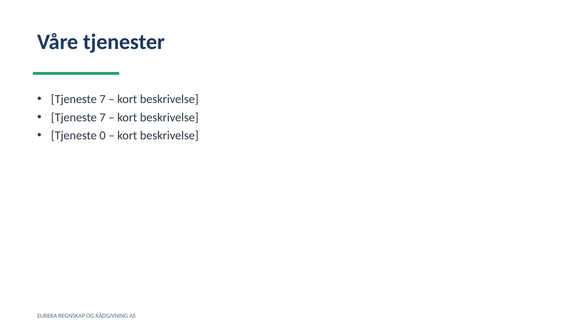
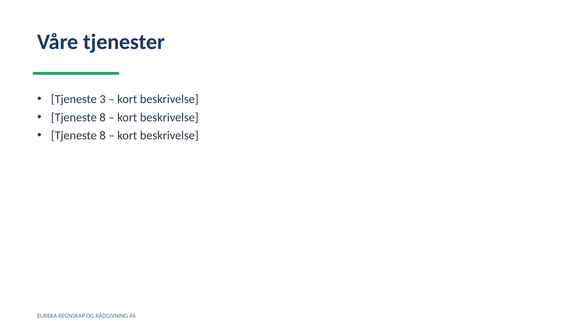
7: 7 -> 3 (103, 99)
7: 7 -> 8 (103, 117)
0: 0 -> 8 (103, 136)
